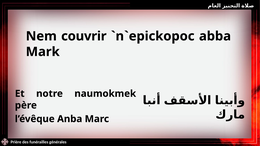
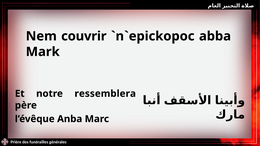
naumokmek: naumokmek -> ressemblera (105, 94)
